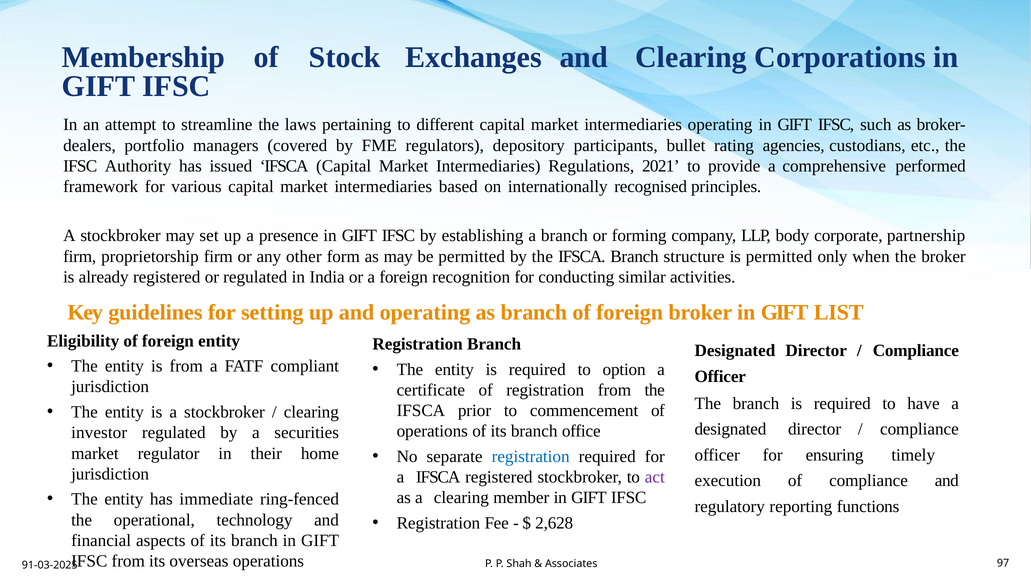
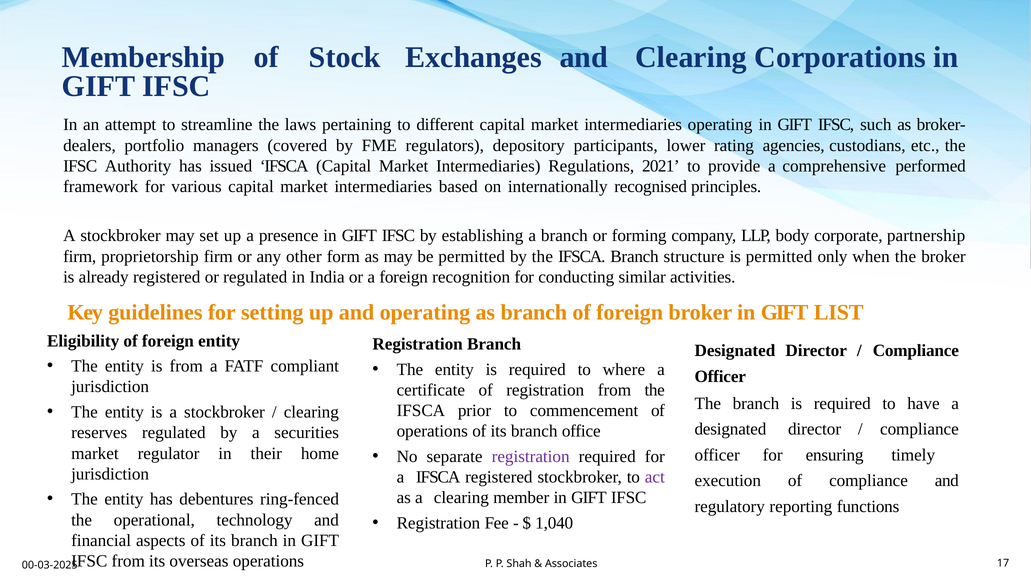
bullet: bullet -> lower (686, 145)
option: option -> where (624, 369)
investor: investor -> reserves (99, 433)
registration colour: blue -> purple (531, 456)
immediate: immediate -> debentures (216, 499)
2,628: 2,628 -> 1,040 (554, 523)
91-03-2025: 91-03-2025 -> 00-03-2025 (50, 565)
97: 97 -> 17 (1003, 563)
